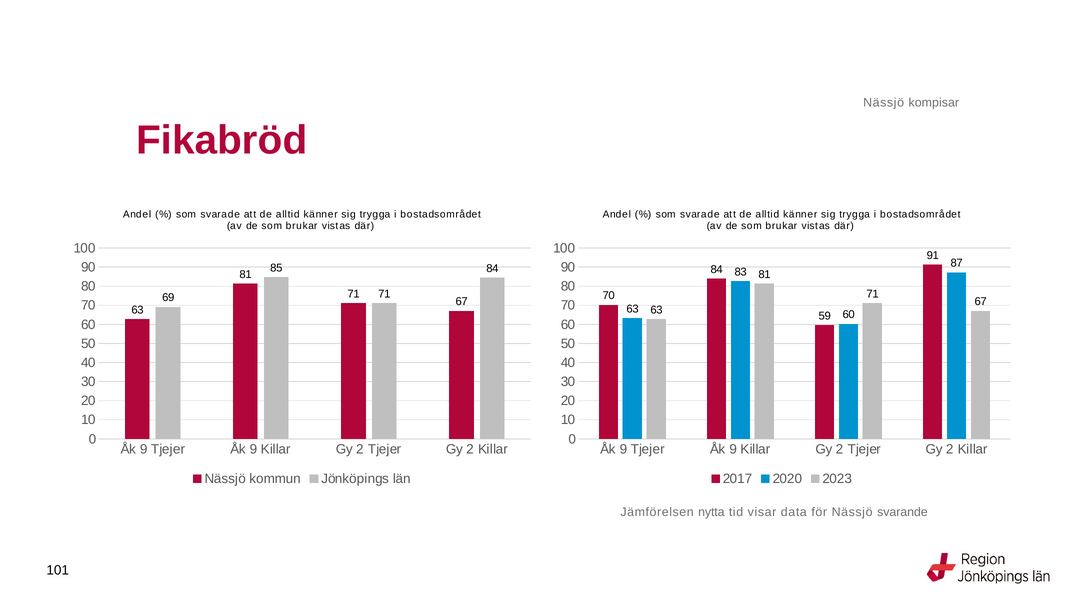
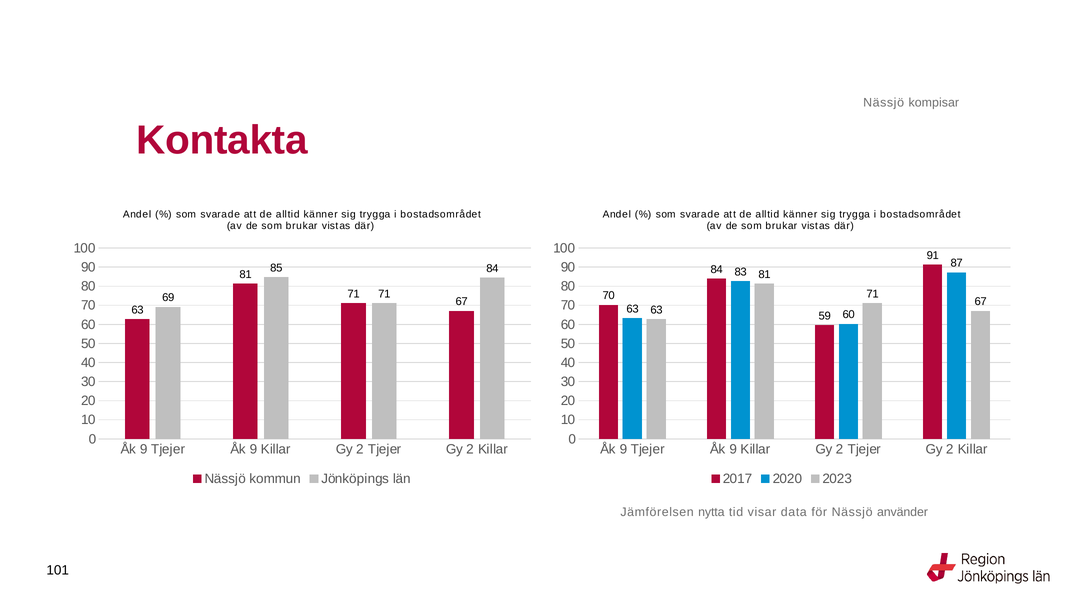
Fikabröd: Fikabröd -> Kontakta (222, 140)
svarande: svarande -> använder (902, 512)
